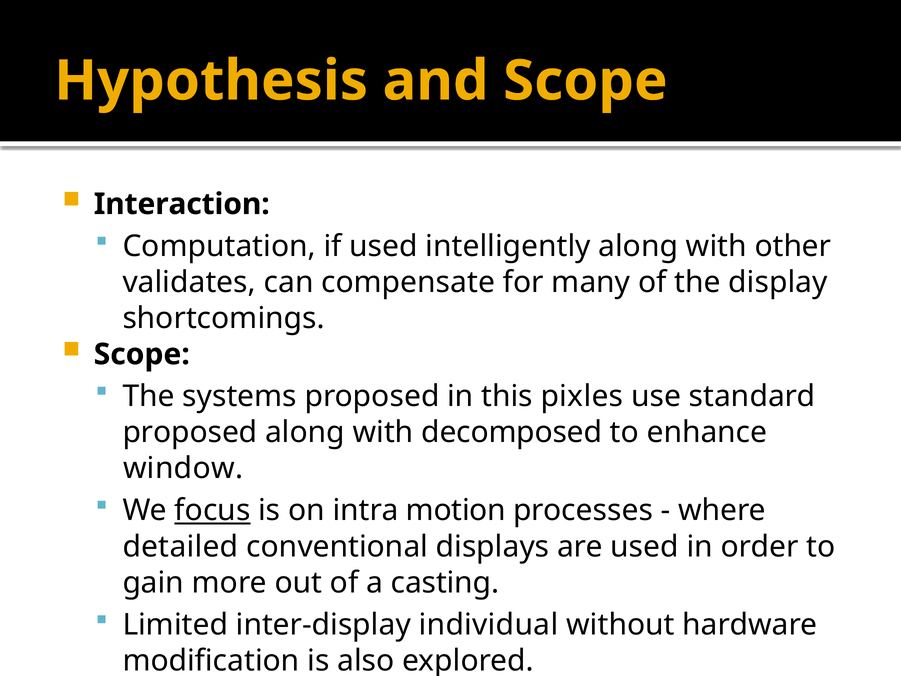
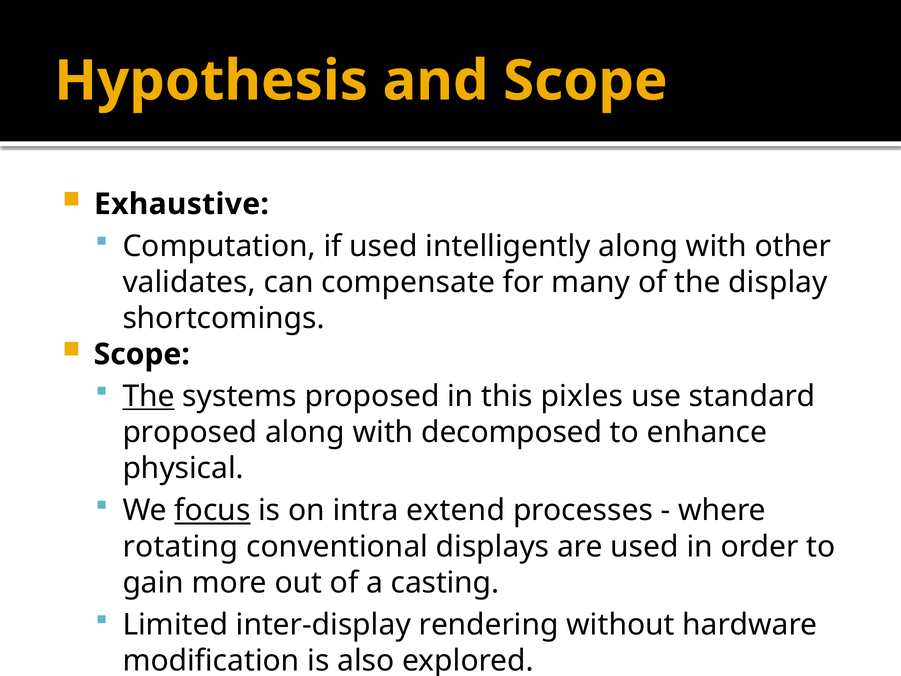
Interaction: Interaction -> Exhaustive (181, 204)
The underline: none -> present (149, 396)
window: window -> physical (183, 468)
motion: motion -> extend (456, 510)
detailed: detailed -> rotating (180, 546)
individual: individual -> rendering (489, 624)
